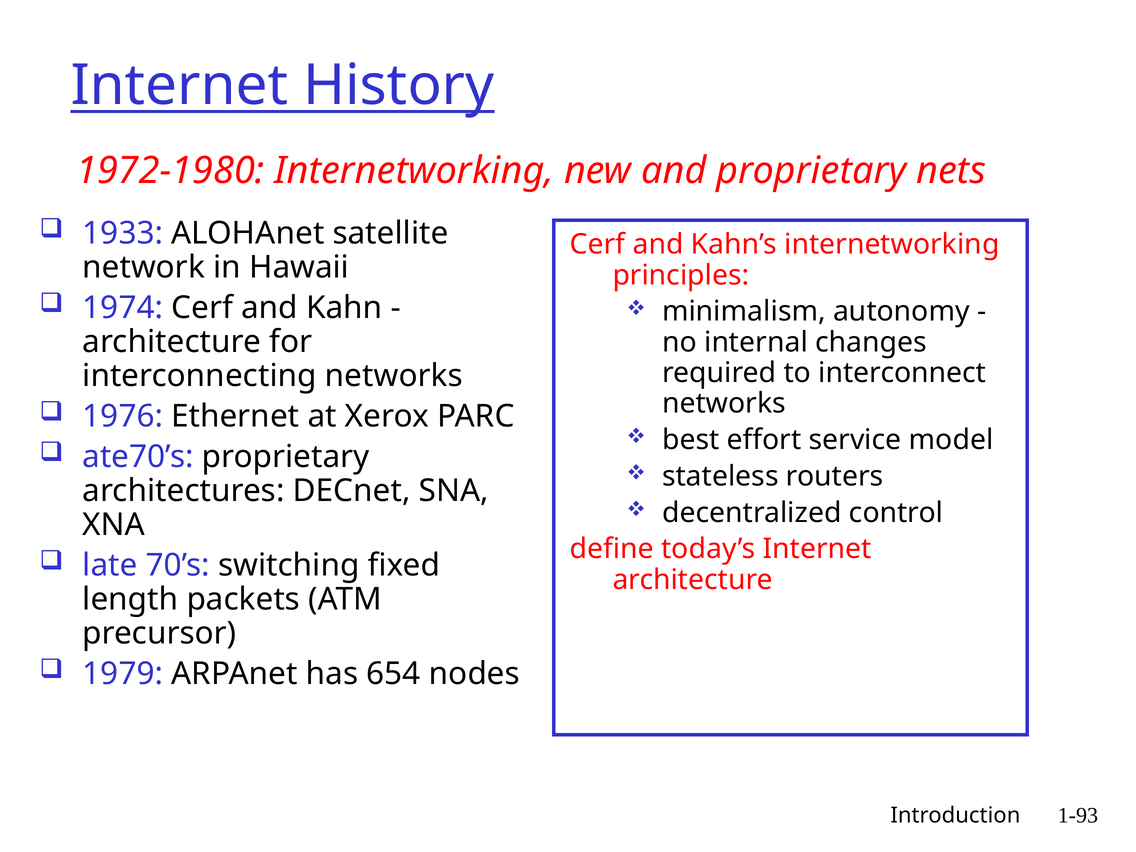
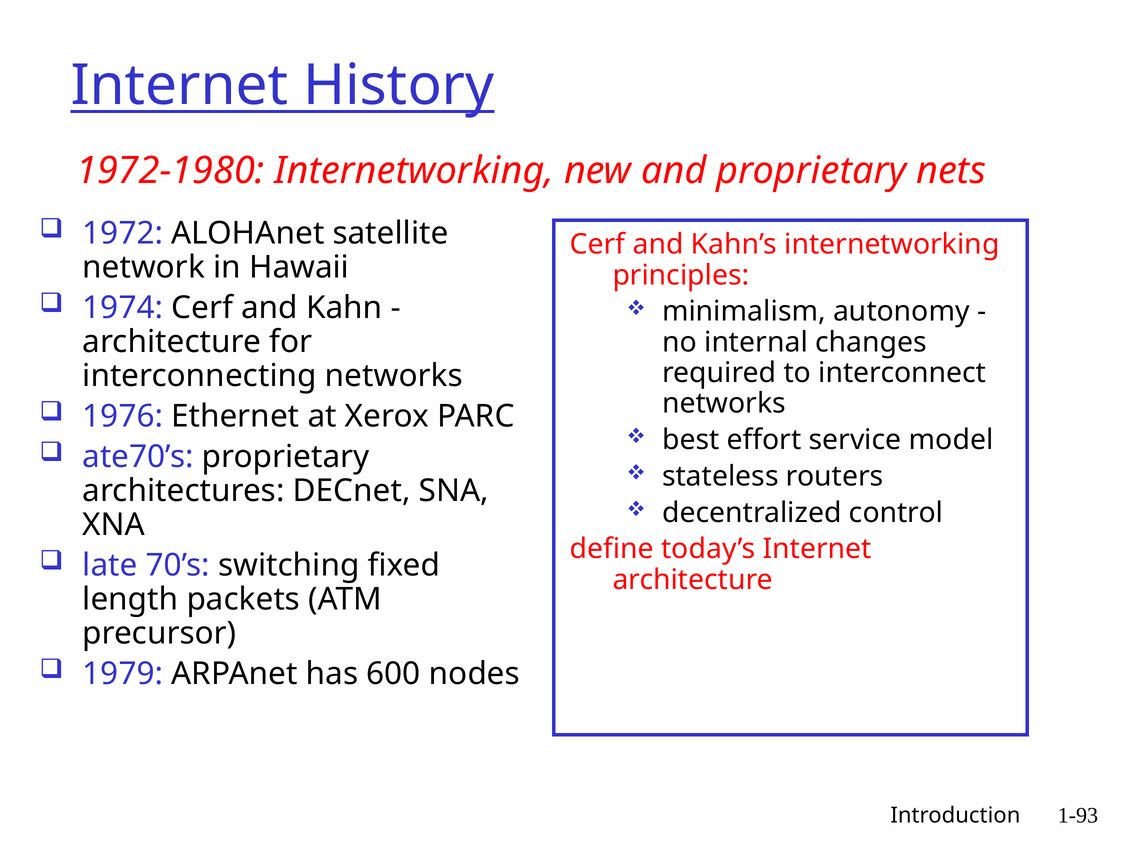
1933: 1933 -> 1972 (123, 233)
654: 654 -> 600 (393, 674)
